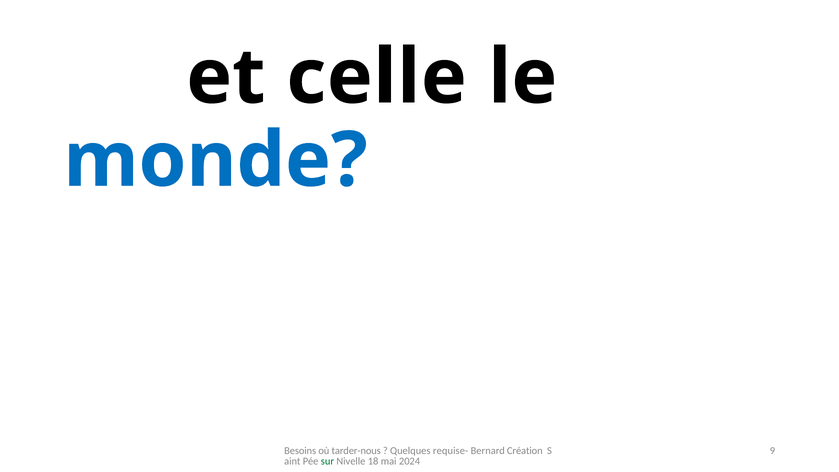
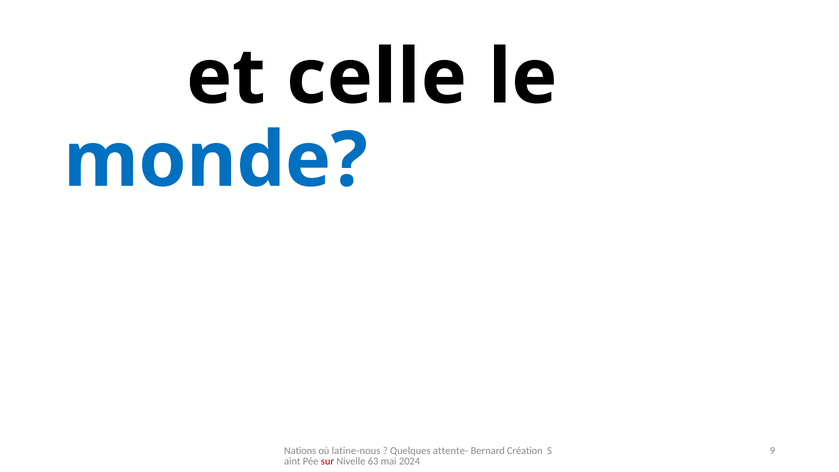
Besoins: Besoins -> Nations (300, 451)
tarder-nous: tarder-nous -> latine-nous (356, 451)
requise-: requise- -> attente- (451, 451)
sur colour: green -> red (327, 461)
18: 18 -> 63 (373, 461)
